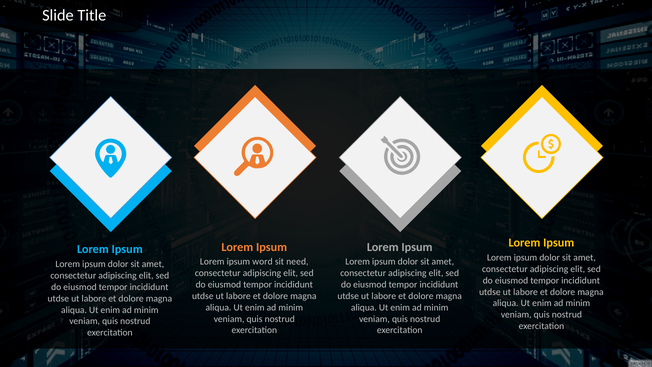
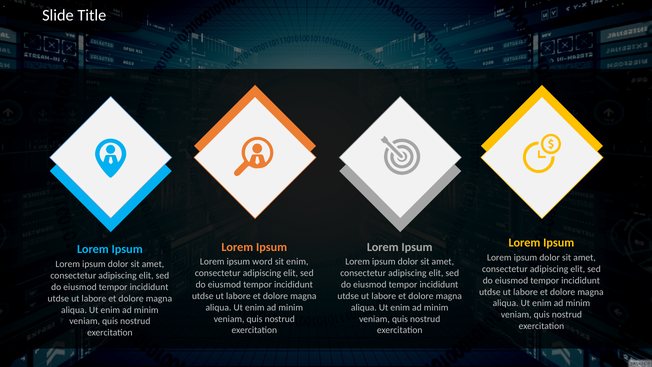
sit need: need -> enim (297, 262)
